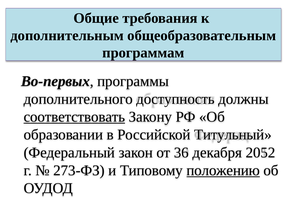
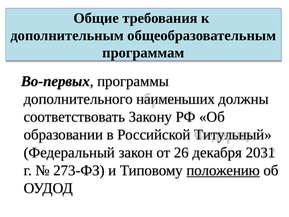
доступность: доступность -> наименьших (176, 99)
соответствовать underline: present -> none (74, 117)
36: 36 -> 26 (181, 152)
2052: 2052 -> 2031 (260, 152)
